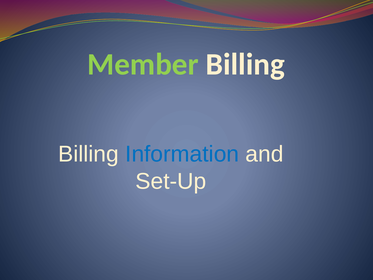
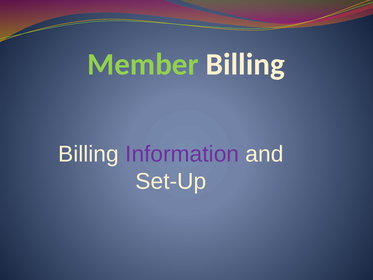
Information colour: blue -> purple (182, 154)
